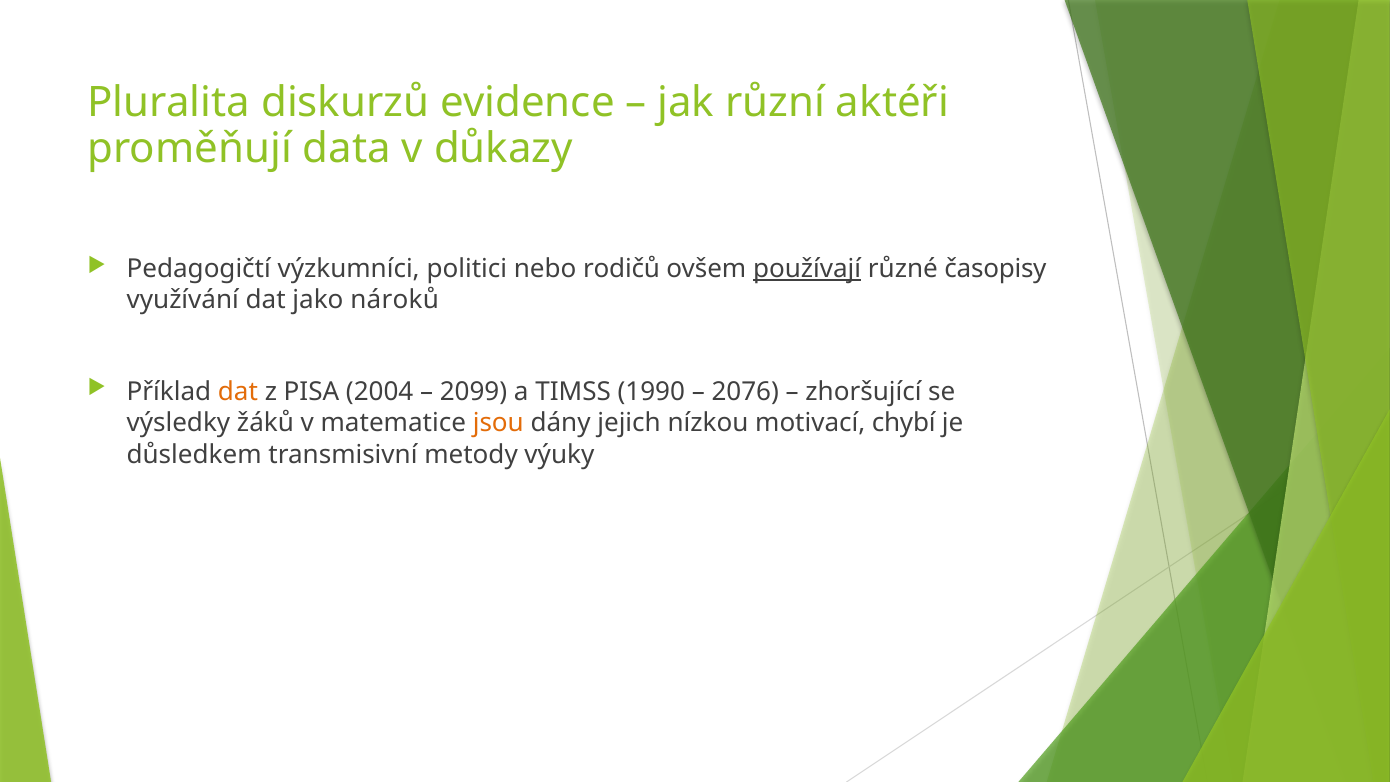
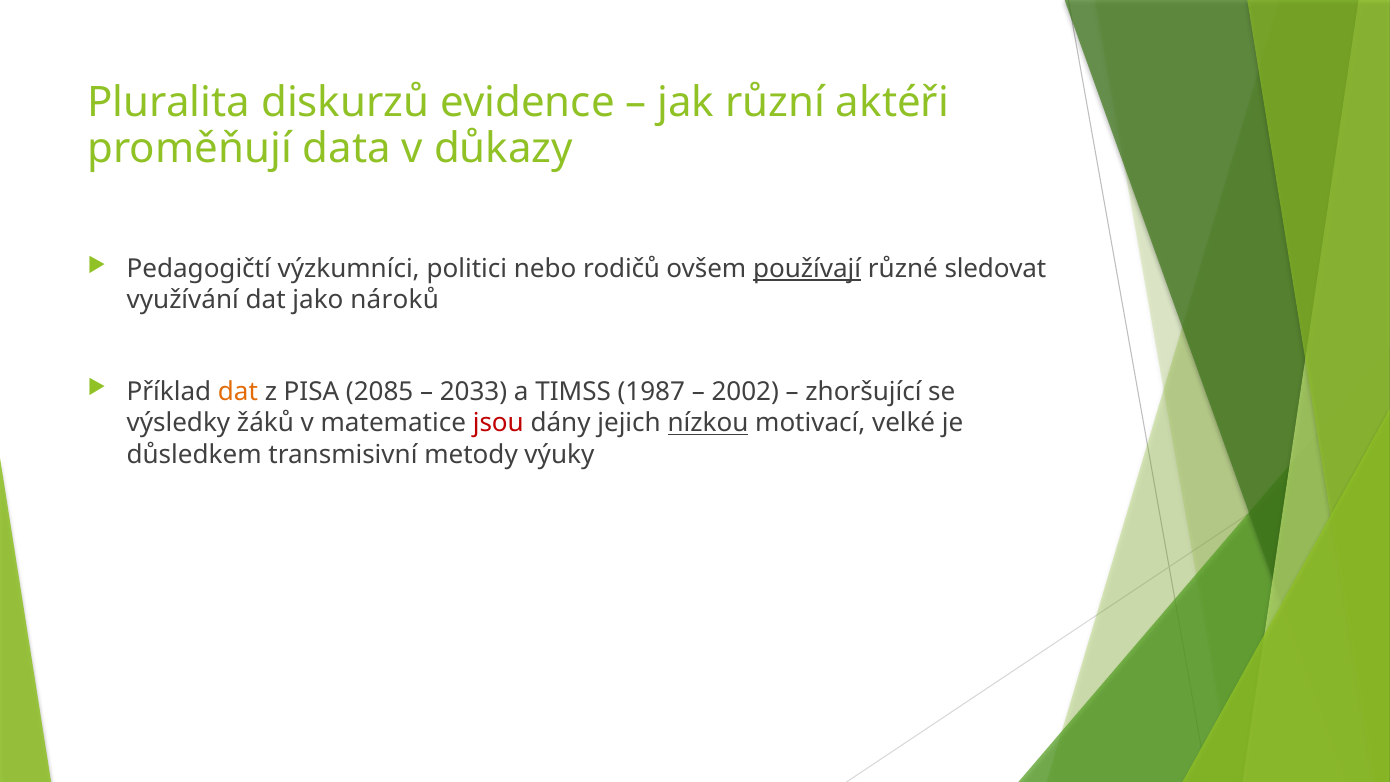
časopisy: časopisy -> sledovat (995, 269)
2004: 2004 -> 2085 (380, 392)
2099: 2099 -> 2033 (474, 392)
1990: 1990 -> 1987 (651, 392)
2076: 2076 -> 2002 (745, 392)
jsou colour: orange -> red (498, 423)
nízkou underline: none -> present (708, 423)
chybí: chybí -> velké (904, 423)
